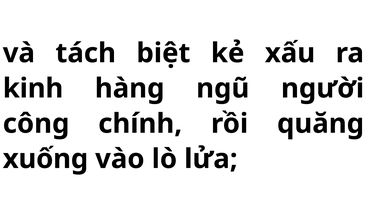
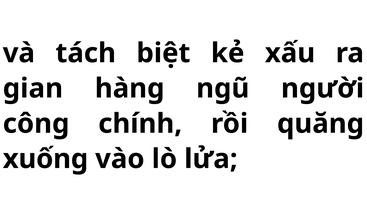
kinh: kinh -> gian (33, 89)
